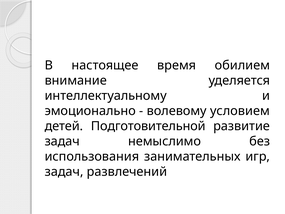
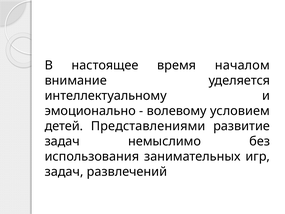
обилием: обилием -> началом (242, 65)
Подготовительной: Подготовительной -> Представлениями (148, 126)
